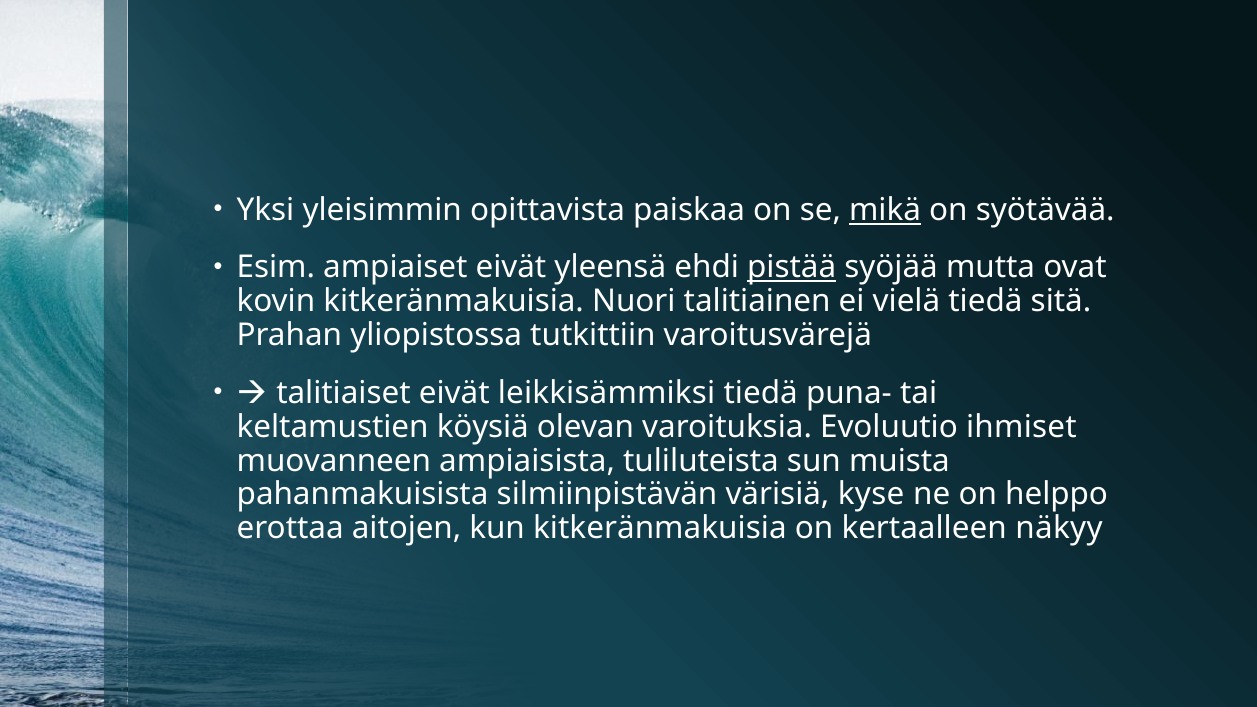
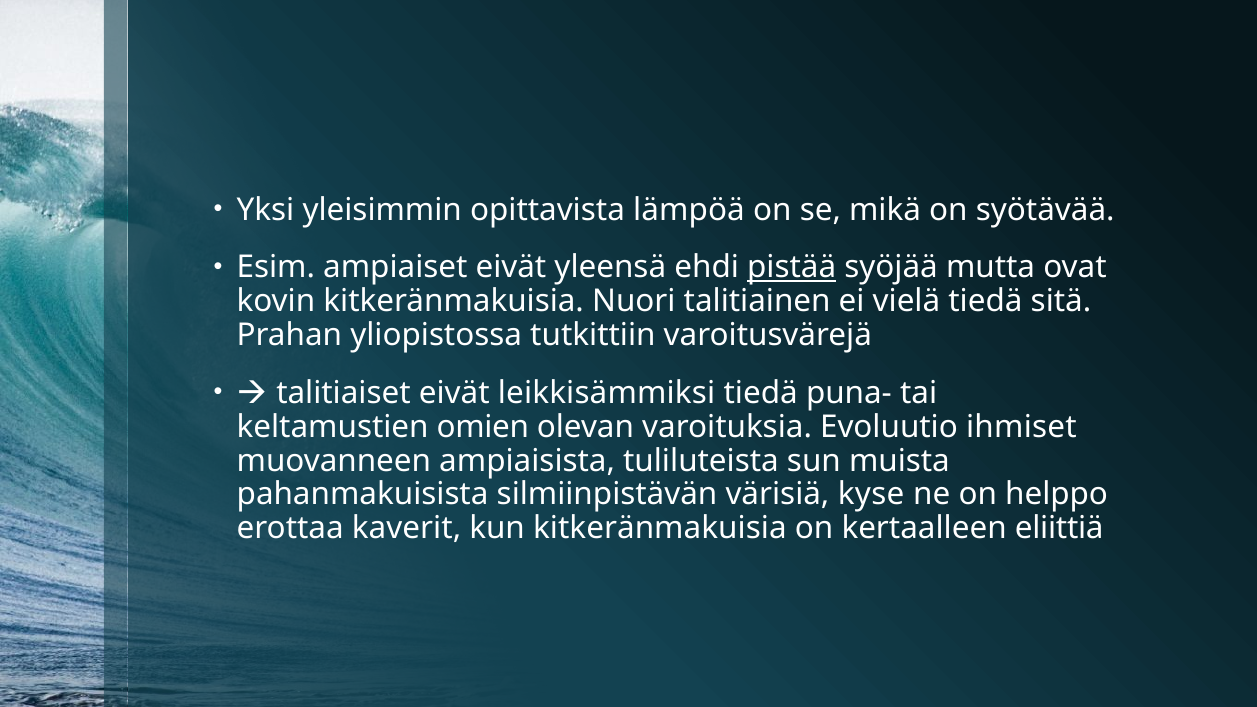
paiskaa: paiskaa -> lämpöä (689, 210)
mikä underline: present -> none (885, 210)
köysiä: köysiä -> omien (483, 427)
aitojen: aitojen -> kaverit (407, 529)
näkyy: näkyy -> eliittiä (1059, 529)
